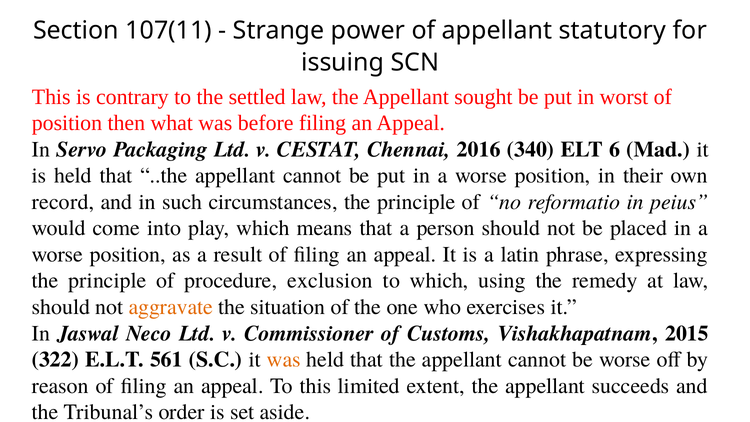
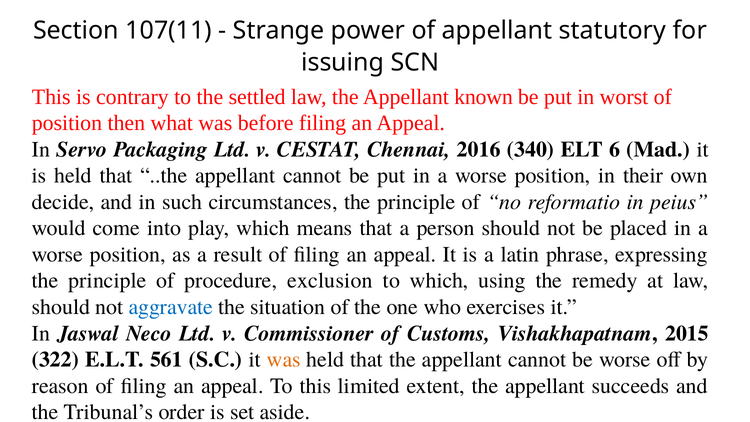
sought: sought -> known (484, 97)
record: record -> decide (63, 202)
aggravate colour: orange -> blue (171, 307)
